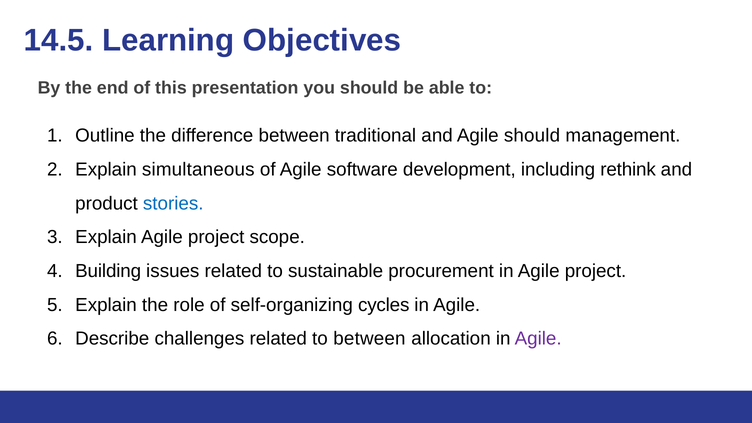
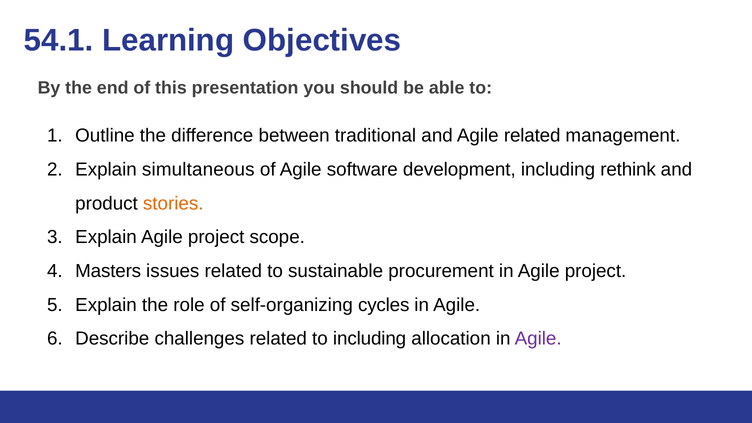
14.5: 14.5 -> 54.1 (59, 40)
Agile should: should -> related (532, 136)
stories colour: blue -> orange (173, 203)
Building: Building -> Masters (108, 271)
to between: between -> including (370, 339)
